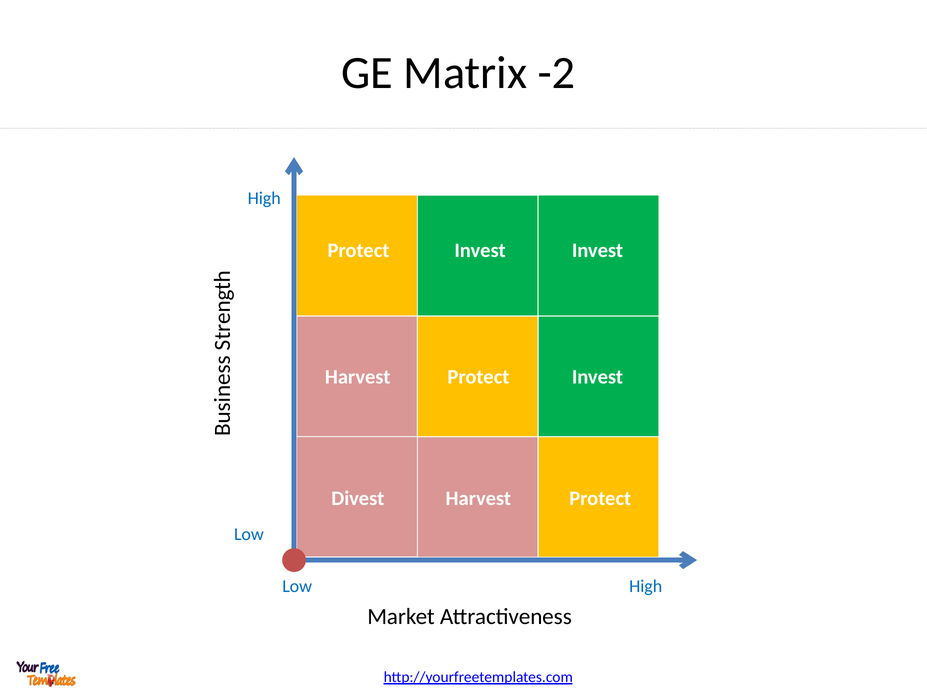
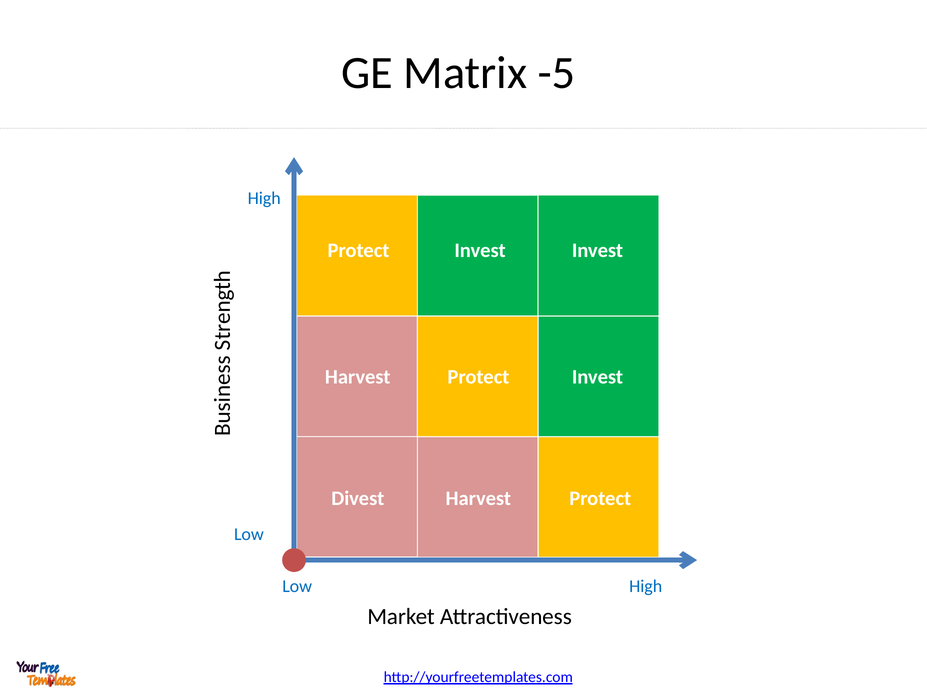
-2: -2 -> -5 (556, 73)
